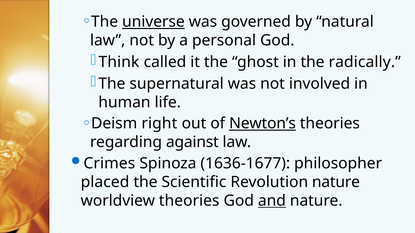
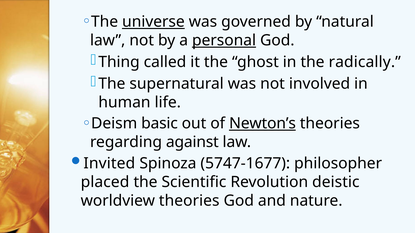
personal underline: none -> present (224, 40)
Think: Think -> Thing (119, 62)
right: right -> basic (160, 124)
Crimes: Crimes -> Invited (109, 164)
1636-1677: 1636-1677 -> 5747-1677 (245, 164)
Revolution nature: nature -> deistic (336, 182)
and underline: present -> none (272, 201)
